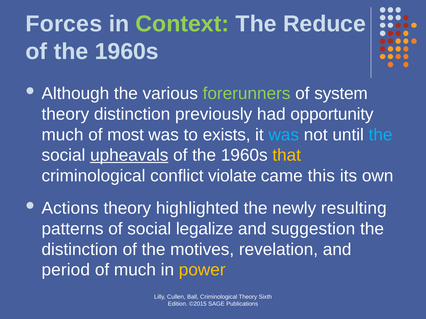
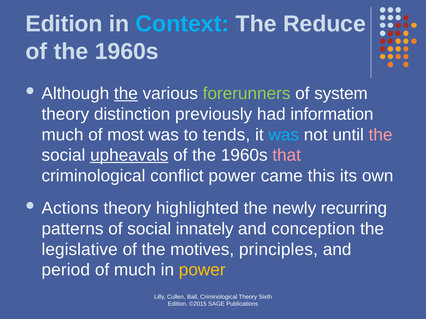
Forces: Forces -> Edition (64, 24)
Context colour: light green -> light blue (182, 24)
the underline: none -> present (126, 94)
opportunity: opportunity -> information (332, 114)
exists: exists -> tends (226, 135)
the colour: light blue -> pink (381, 135)
that colour: yellow -> pink (287, 156)
conflict violate: violate -> power (232, 176)
resulting: resulting -> recurring (354, 209)
legalize: legalize -> innately (205, 229)
suggestion: suggestion -> conception (313, 229)
distinction: distinction -> legislative (80, 250)
revelation: revelation -> principles (278, 250)
